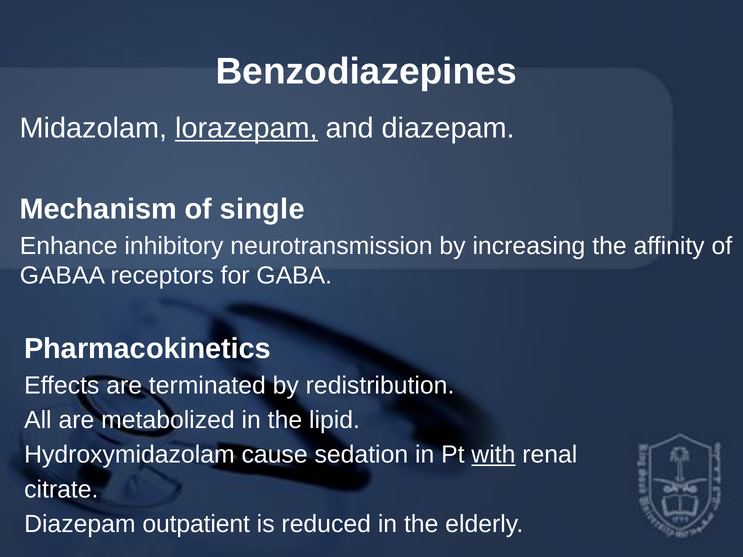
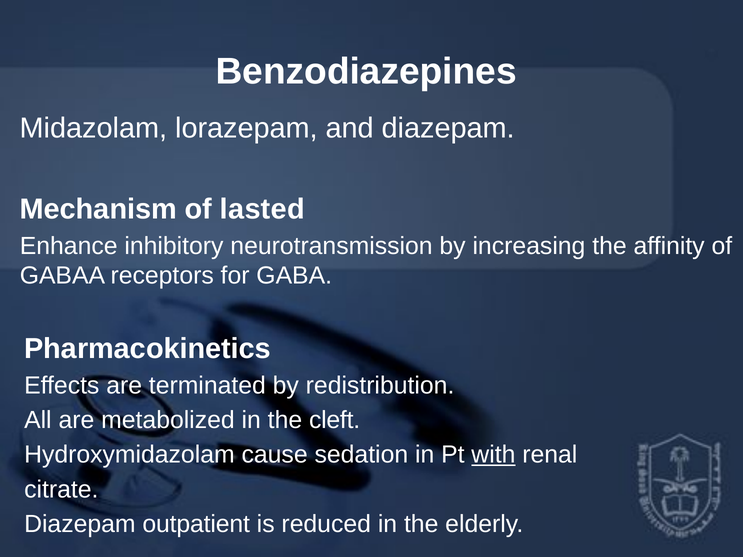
lorazepam underline: present -> none (247, 128)
single: single -> lasted (262, 209)
lipid: lipid -> cleft (335, 420)
